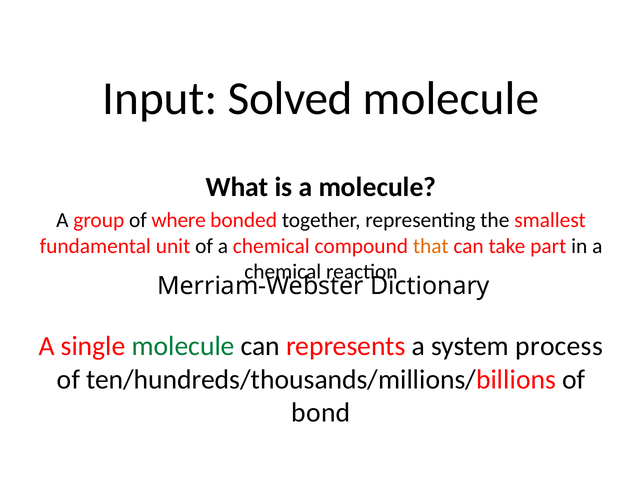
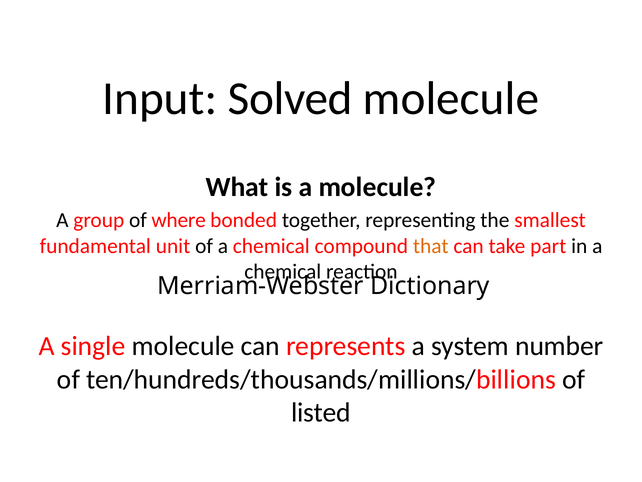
molecule colour: green -> black (183, 346)
process: process -> number (559, 346)
bond: bond -> listed (321, 412)
